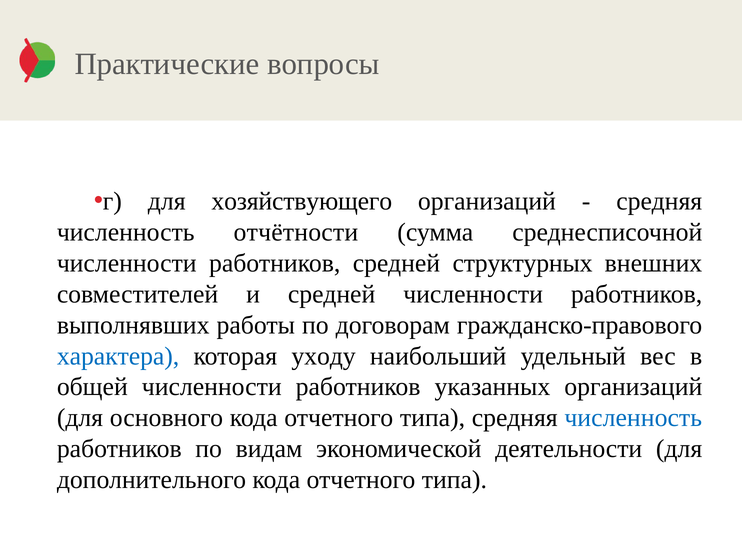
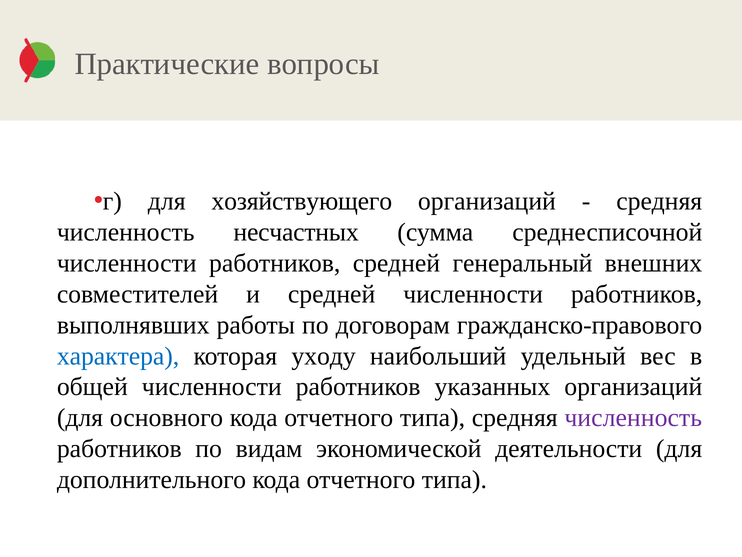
отчётности: отчётности -> несчастных (296, 232)
структурных: структурных -> генеральный (522, 263)
численность colour: blue -> purple (633, 418)
